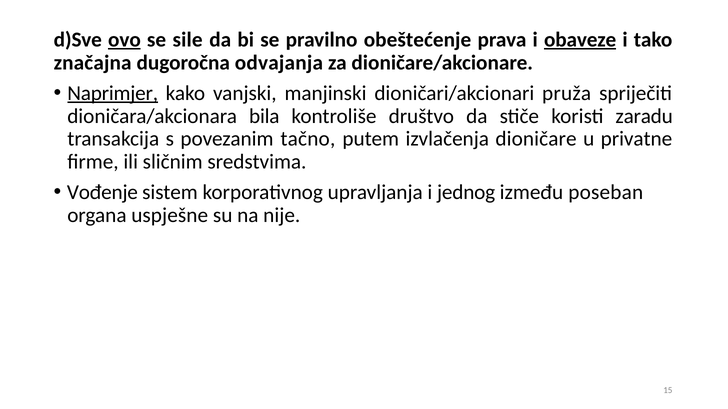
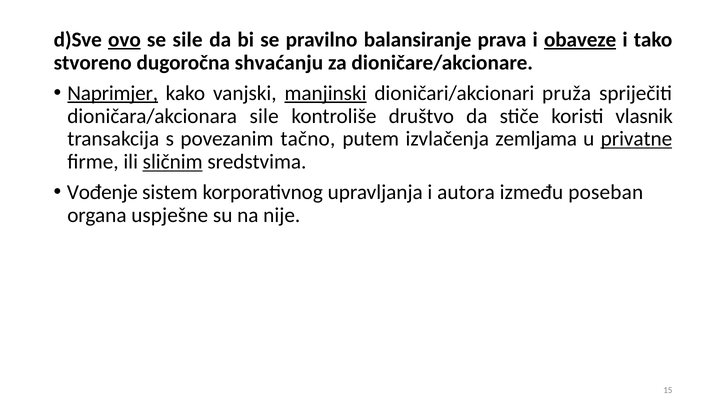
obeštećenje: obeštećenje -> balansiranje (418, 40)
značajna: značajna -> stvoreno (93, 63)
odvajanja: odvajanja -> shvaćanju (279, 63)
manjinski underline: none -> present (326, 93)
dioničara/akcionara bila: bila -> sile (264, 116)
zaradu: zaradu -> vlasnik (644, 116)
dioničare: dioničare -> zemljama (536, 139)
privatne underline: none -> present (636, 139)
sličnim underline: none -> present (173, 162)
jednog: jednog -> autora (466, 193)
